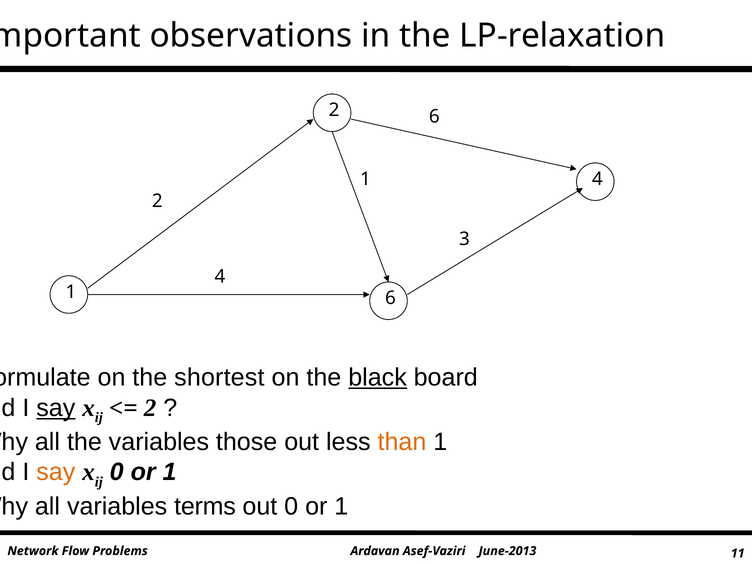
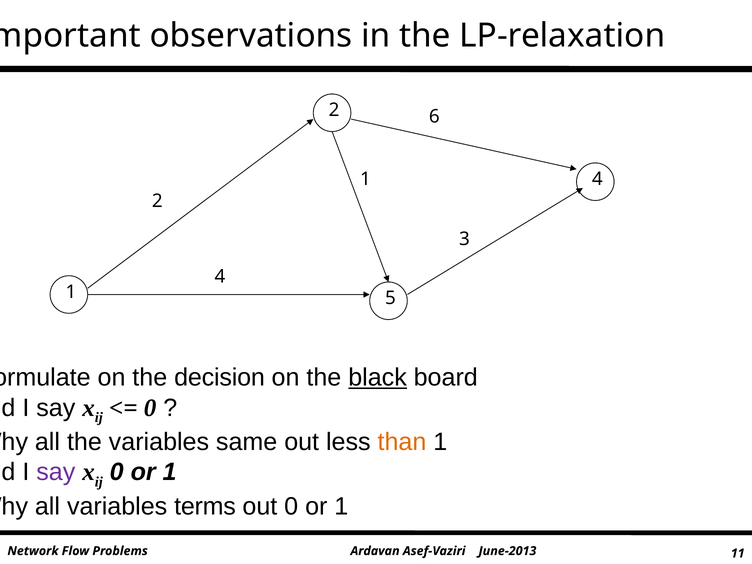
1 6: 6 -> 5 (390, 298)
shortest: shortest -> decision (220, 378)
say underline: present -> none (56, 408)
2: 2 -> 0 (150, 408)
those: those -> same (247, 442)
say colour: orange -> purple (56, 472)
